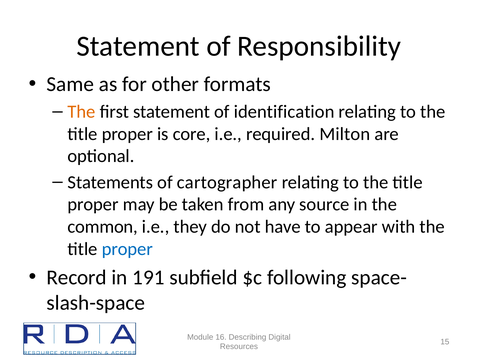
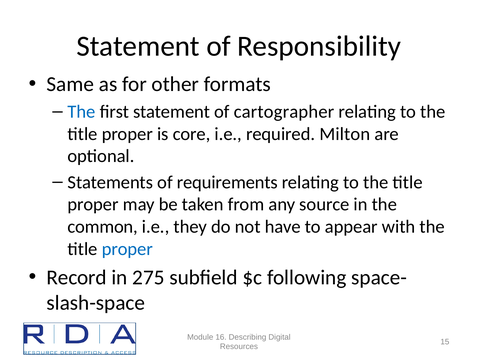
The colour: orange -> blue (82, 112)
identification: identification -> cartographer (284, 112)
cartographer: cartographer -> requirements (227, 182)
191: 191 -> 275 (148, 278)
